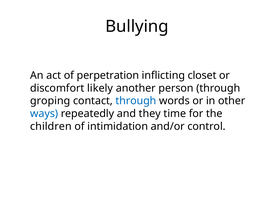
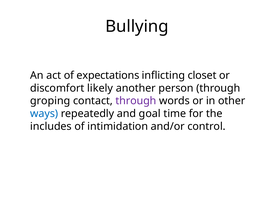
perpetration: perpetration -> expectations (108, 76)
through colour: blue -> purple (136, 101)
they: they -> goal (150, 114)
children: children -> includes (51, 127)
